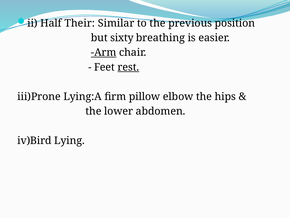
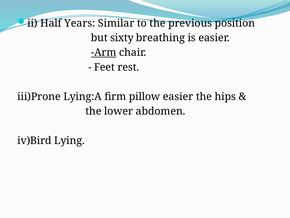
Their: Their -> Years (80, 23)
rest underline: present -> none (128, 67)
pillow elbow: elbow -> easier (178, 96)
